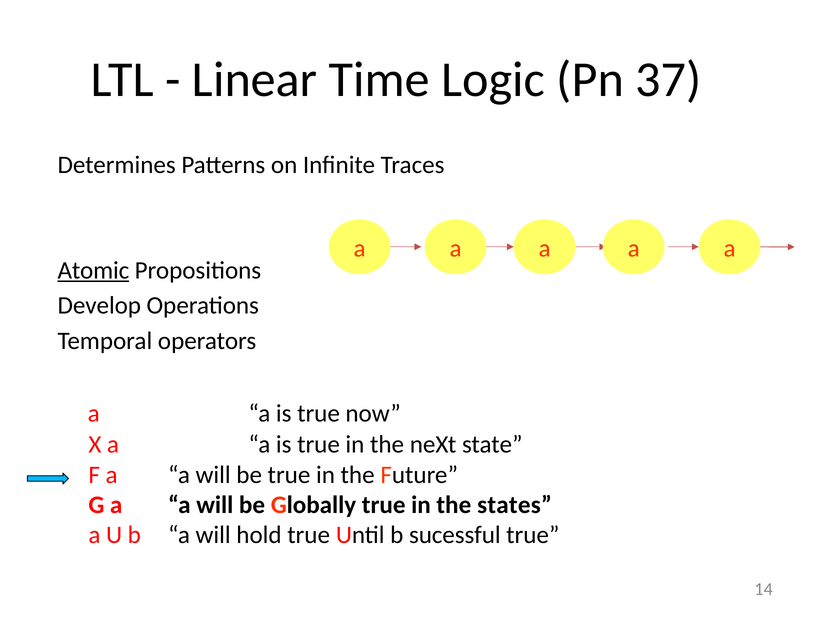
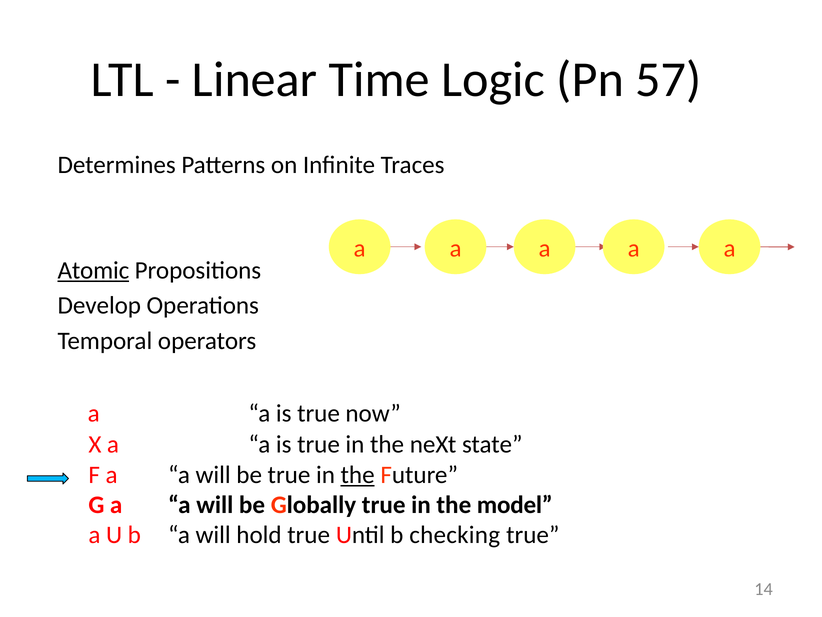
37: 37 -> 57 (668, 80)
the underline: none -> present (358, 474)
states: states -> model (515, 504)
sucessful: sucessful -> checking (455, 535)
